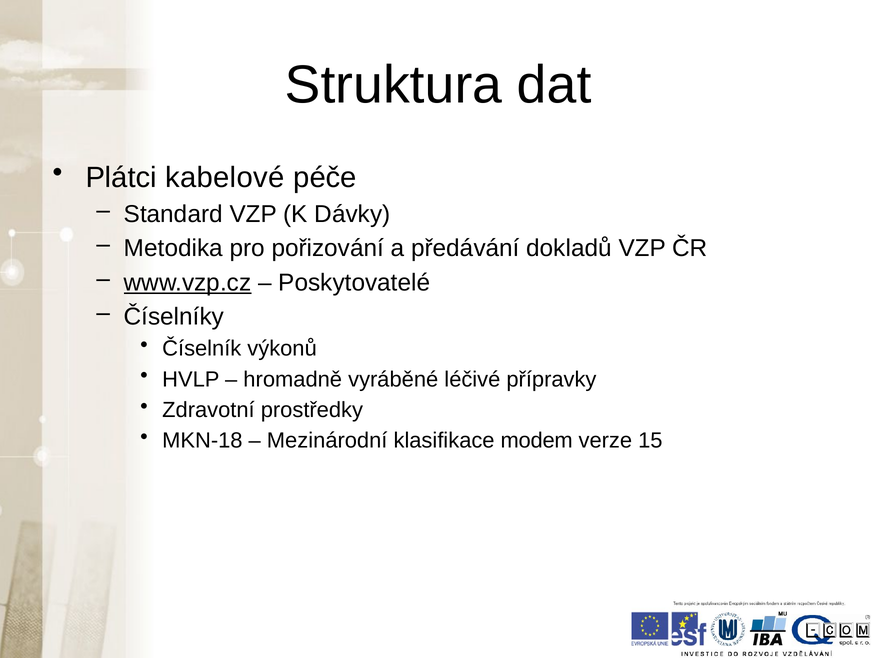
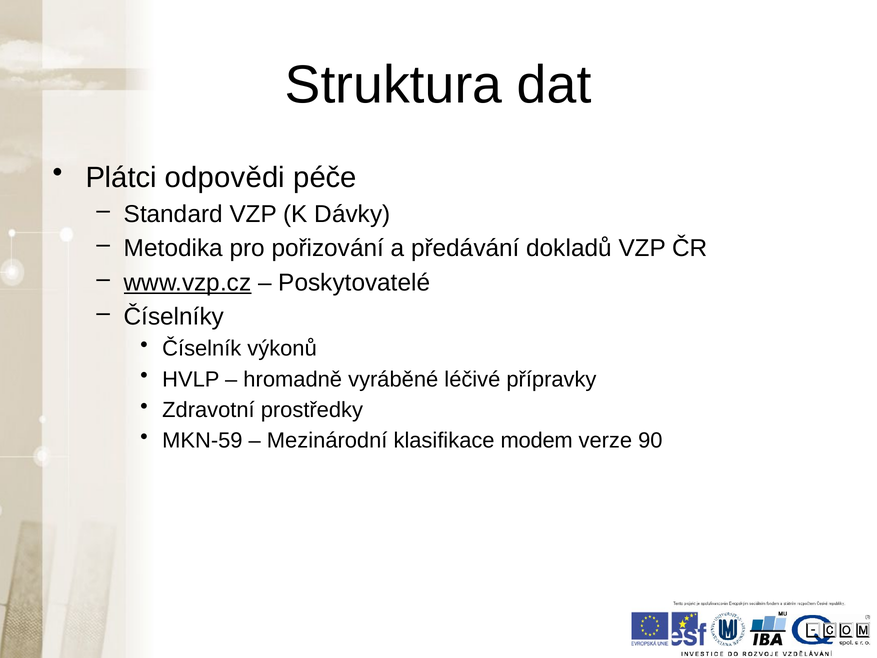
kabelové: kabelové -> odpovědi (225, 177)
MKN-18: MKN-18 -> MKN-59 (202, 441)
15: 15 -> 90 (650, 441)
